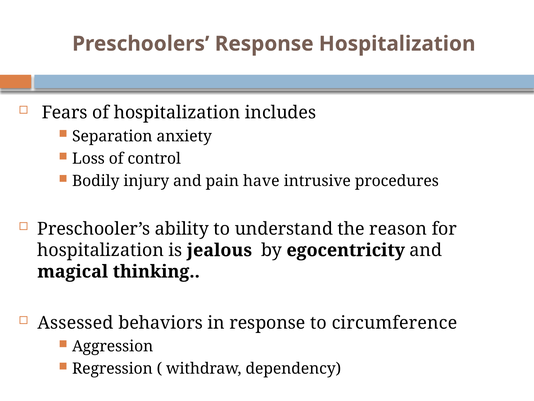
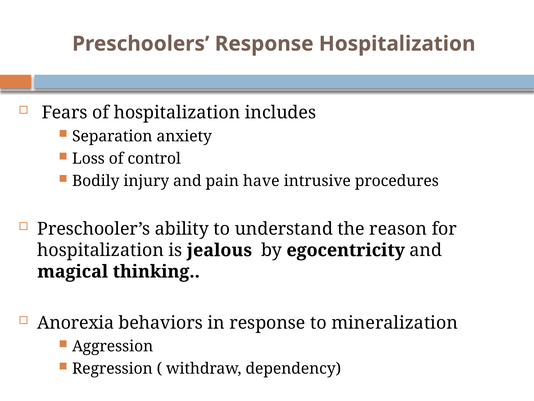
Assessed: Assessed -> Anorexia (76, 322)
circumference: circumference -> mineralization (395, 322)
